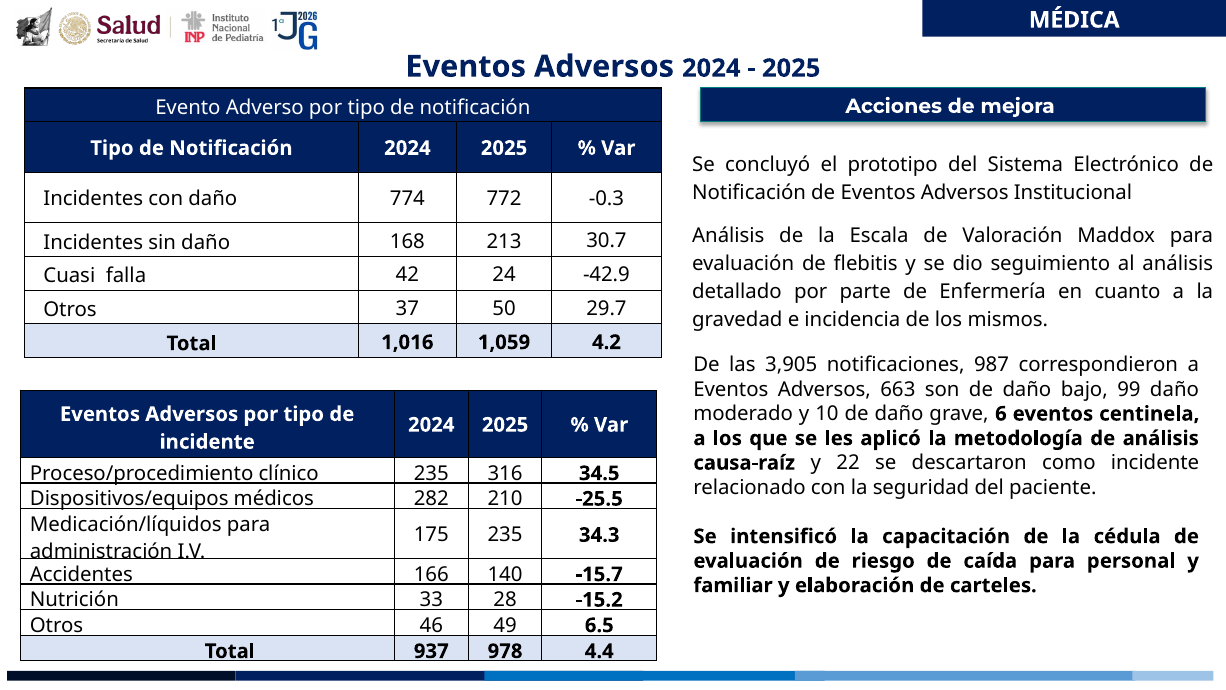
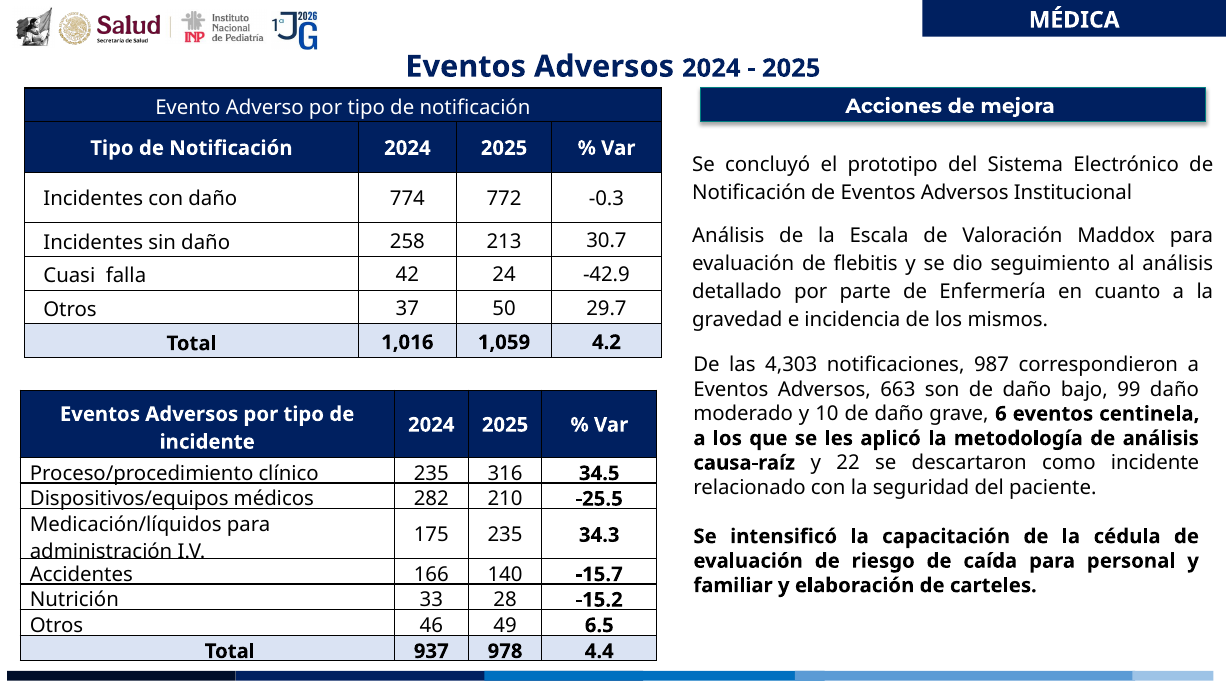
168: 168 -> 258 (407, 241)
3,905: 3,905 -> 4,303 (791, 365)
